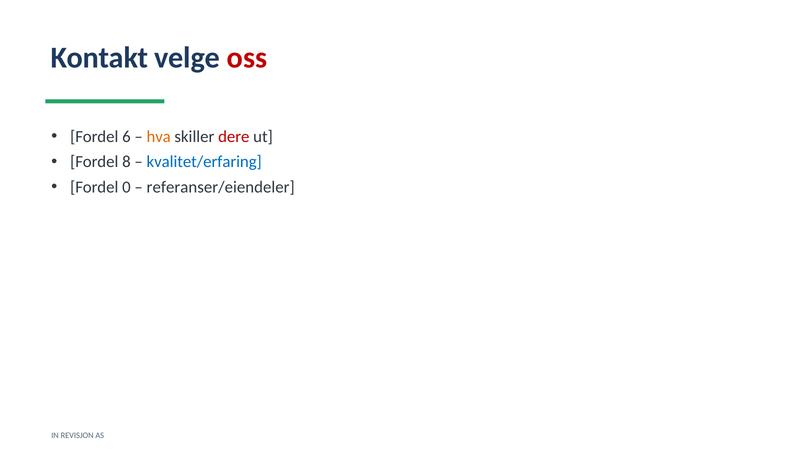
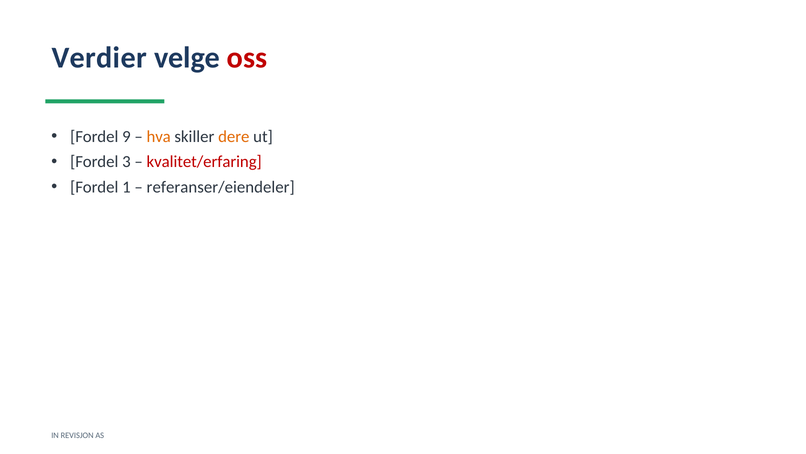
Kontakt: Kontakt -> Verdier (99, 58)
6: 6 -> 9 (126, 137)
dere colour: red -> orange (234, 137)
8: 8 -> 3 (126, 162)
kvalitet/erfaring colour: blue -> red (204, 162)
0: 0 -> 1 (126, 187)
